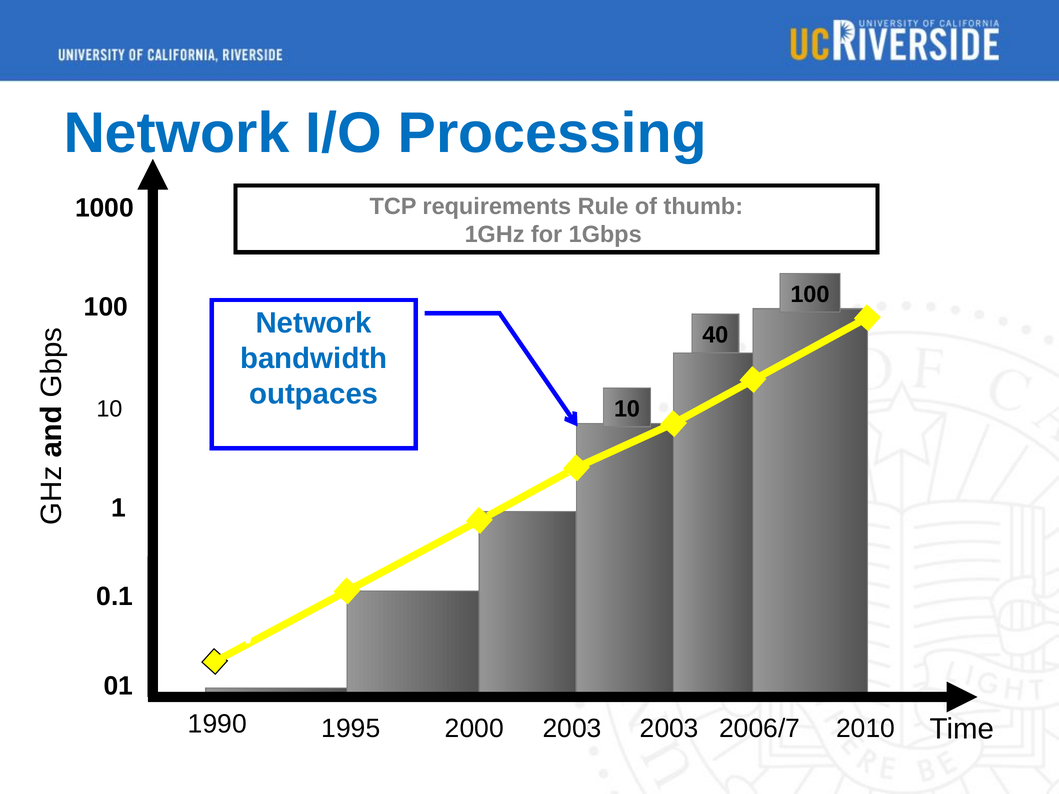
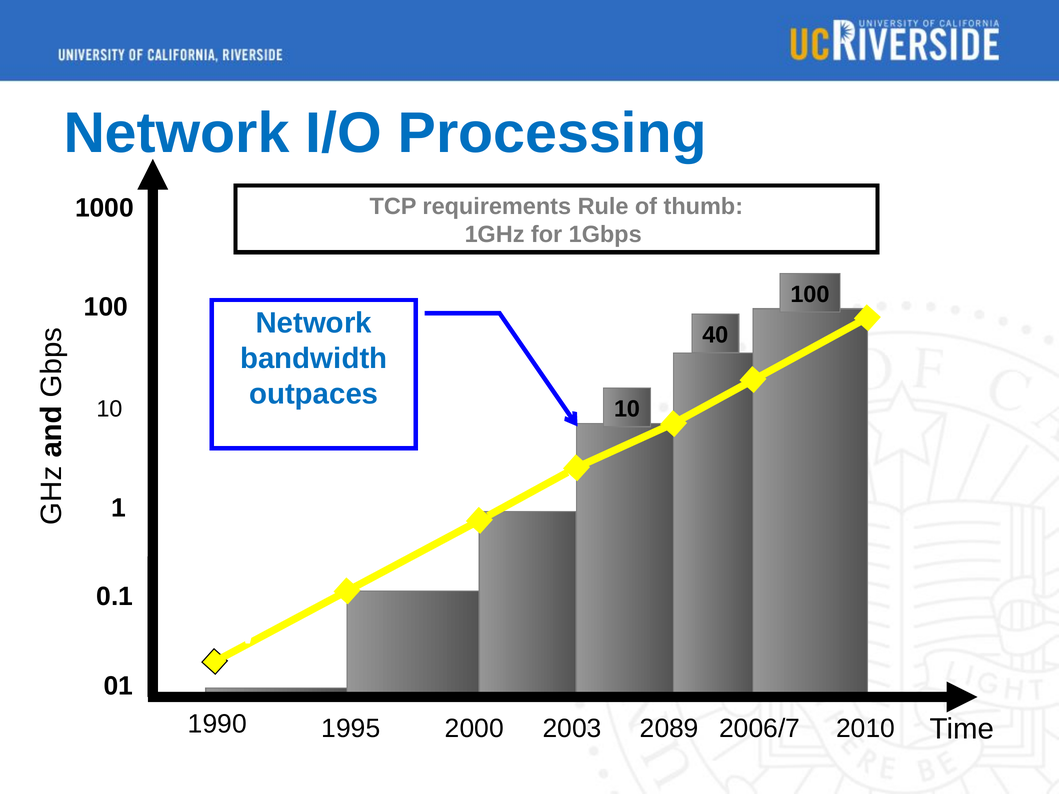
2003 2003: 2003 -> 2089 (669, 729)
